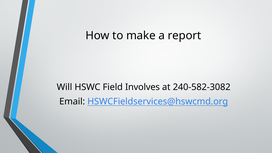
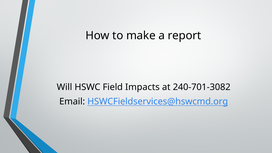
Involves: Involves -> Impacts (142, 87)
240-582-3082: 240-582-3082 -> 240-701-3082 (202, 87)
